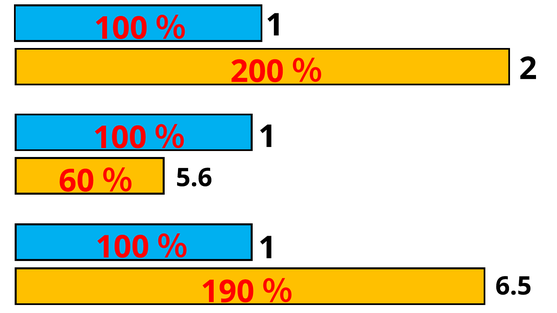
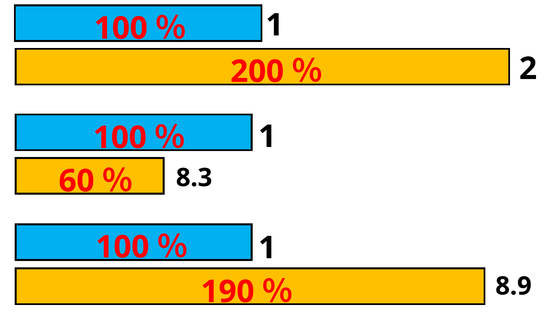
5.6: 5.6 -> 8.3 (194, 178)
6.5: 6.5 -> 8.9 (514, 286)
